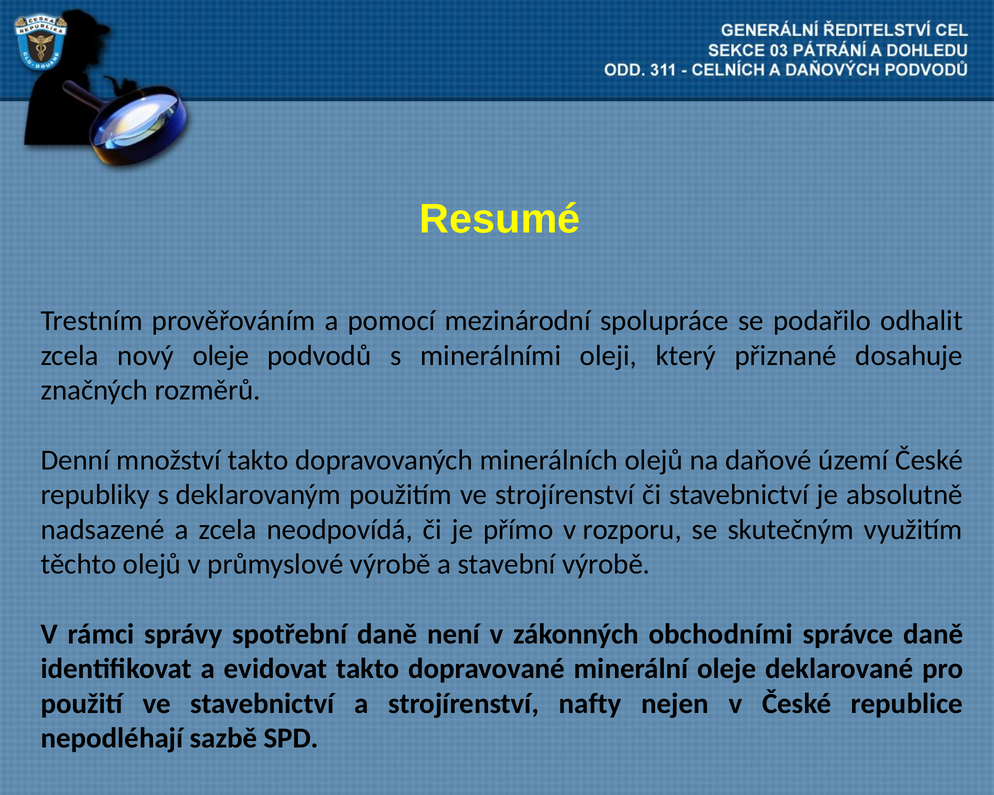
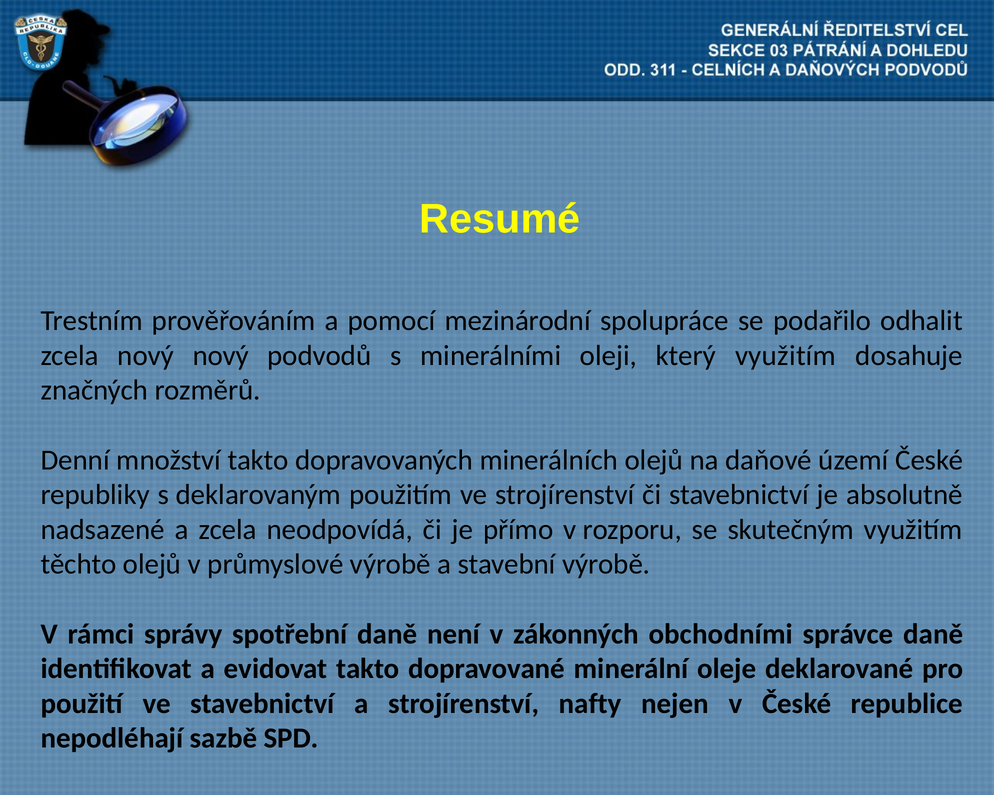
nový oleje: oleje -> nový (221, 356)
který přiznané: přiznané -> využitím (786, 356)
